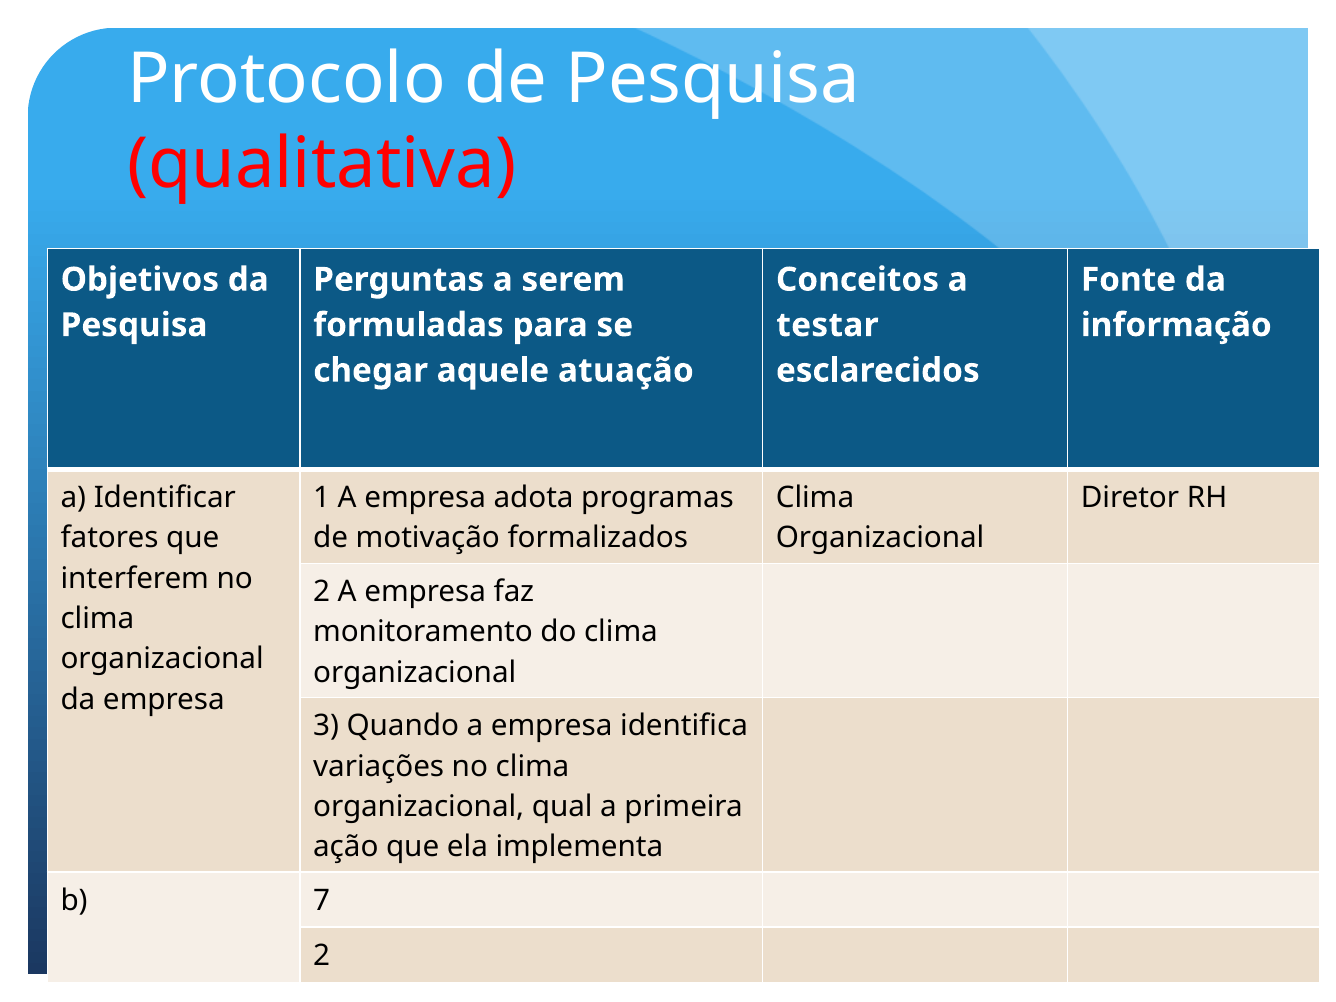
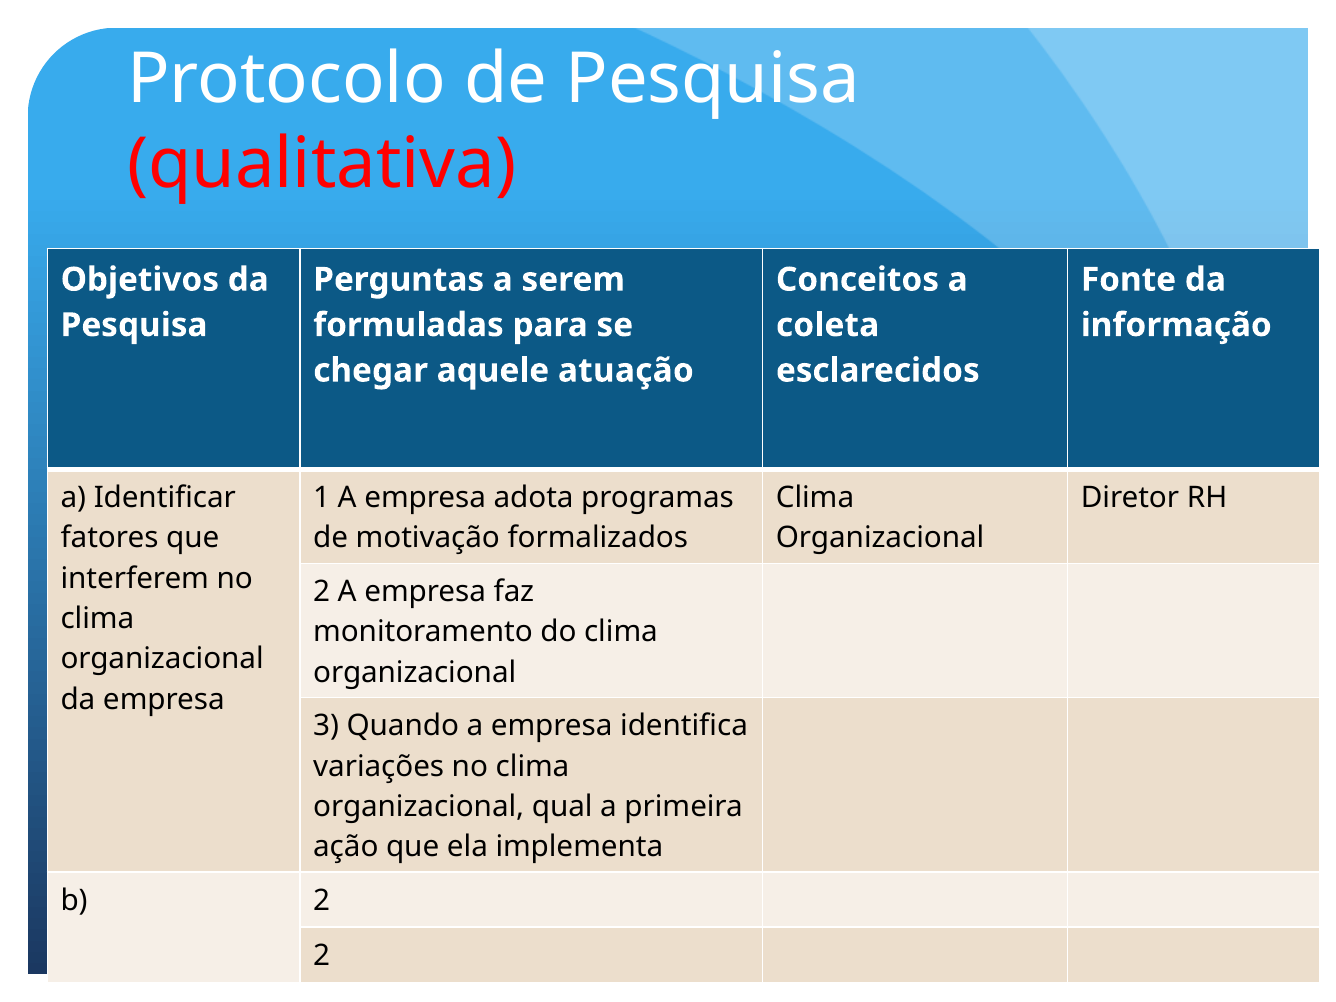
testar: testar -> coleta (828, 325)
b 7: 7 -> 2 (322, 900)
